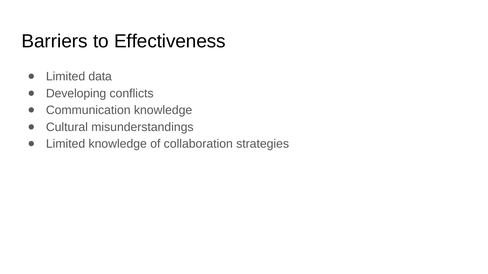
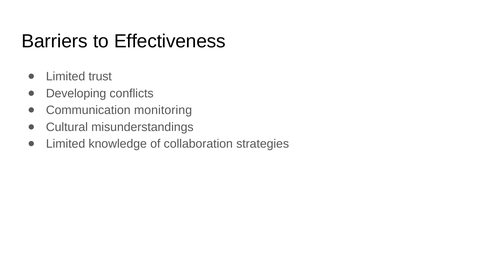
data: data -> trust (100, 77)
Communication knowledge: knowledge -> monitoring (163, 110)
